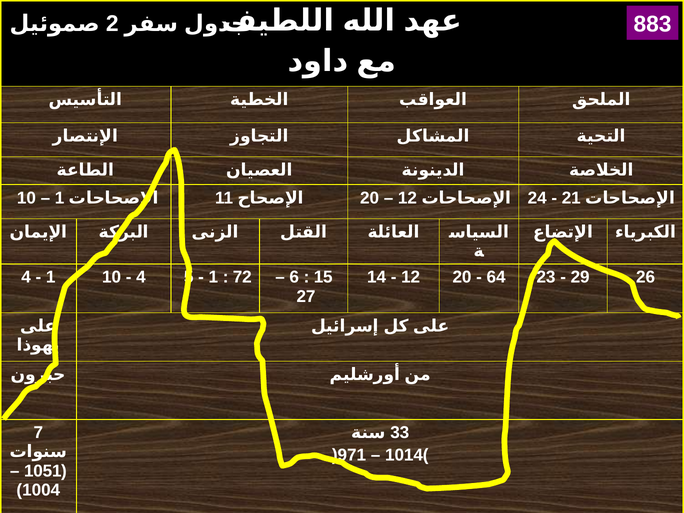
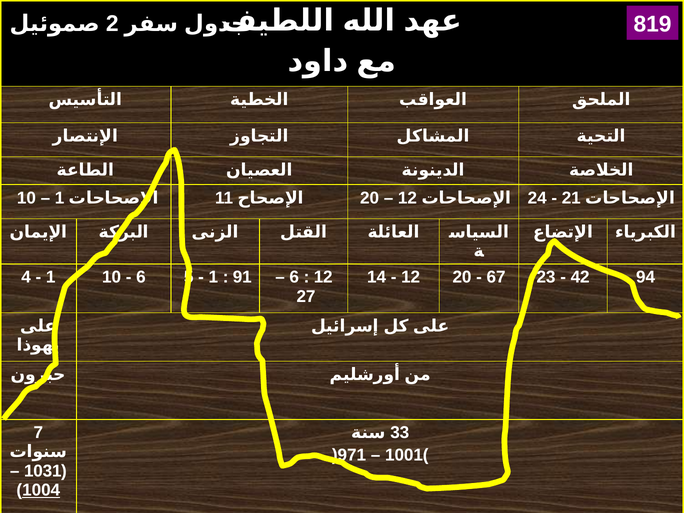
883: 883 -> 819 (653, 24)
4 4: 4 -> 6 (141, 277)
72: 72 -> 91 (242, 277)
15: 15 -> 12 (323, 277)
64: 64 -> 67 (496, 277)
29: 29 -> 42 (580, 277)
26: 26 -> 94 (646, 277)
1014: 1014 -> 1001 (404, 455)
1051: 1051 -> 1031 (43, 471)
1004 underline: none -> present (41, 490)
